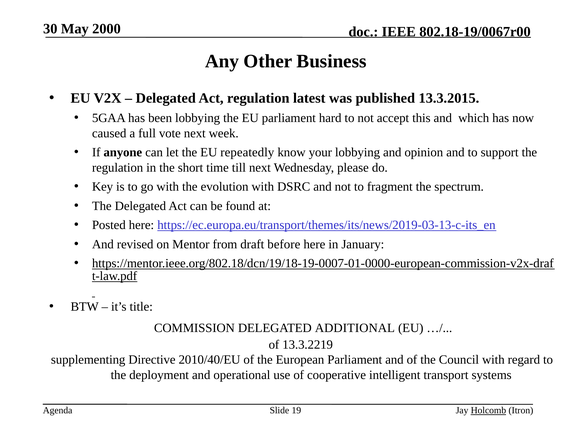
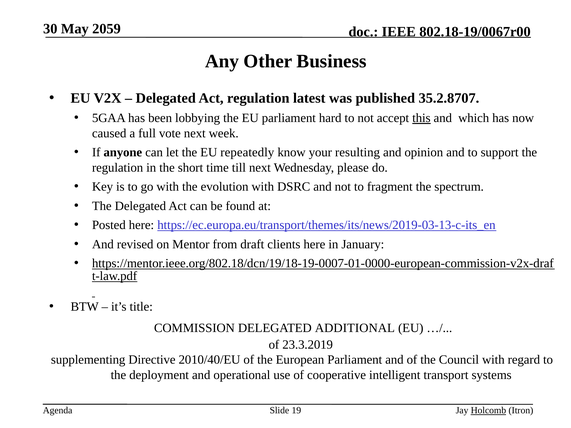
2000: 2000 -> 2059 (106, 29)
13.3.2015: 13.3.2015 -> 35.2.8707 (449, 98)
this underline: none -> present (421, 118)
your lobbying: lobbying -> resulting (358, 153)
before: before -> clients (284, 244)
13.3.2219: 13.3.2219 -> 23.3.2019 (308, 345)
